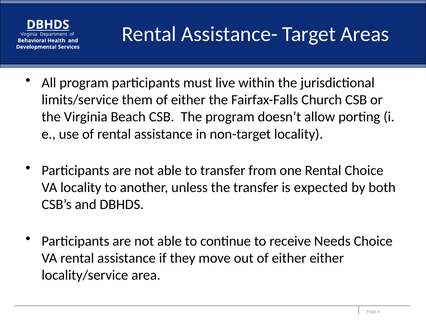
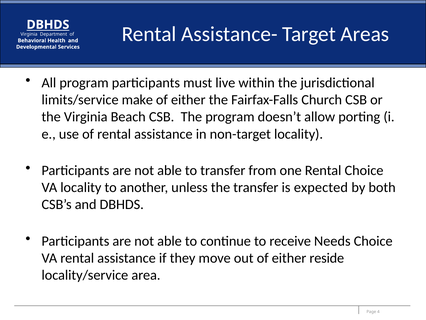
them: them -> make (137, 100)
either either: either -> reside (327, 258)
